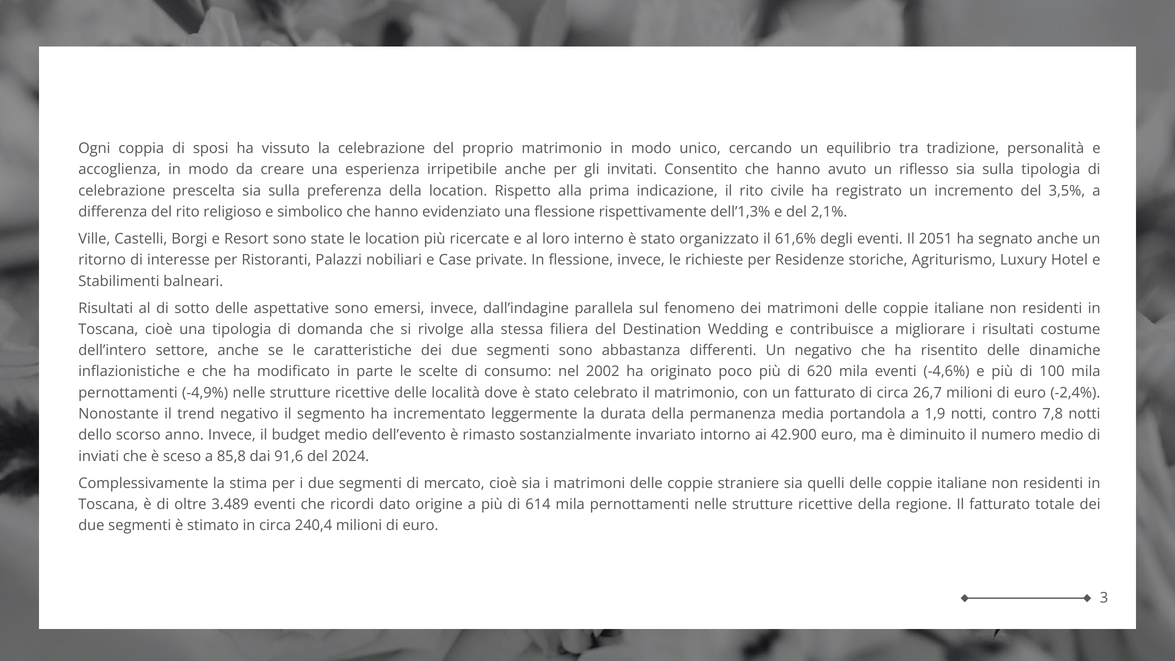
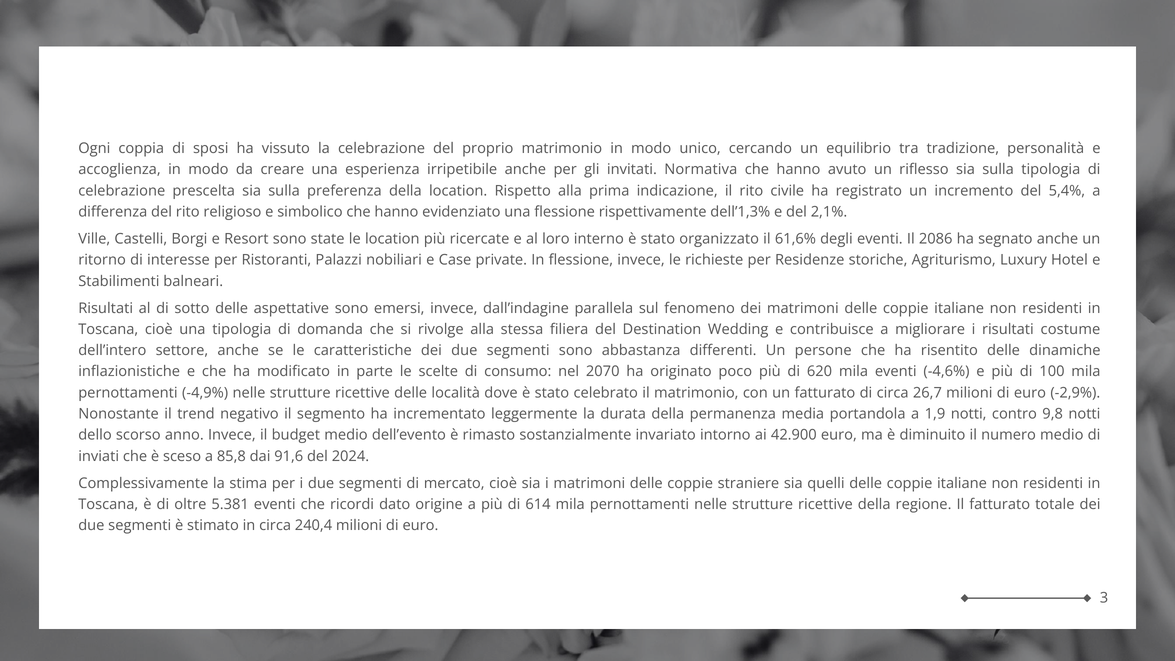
Consentito: Consentito -> Normativa (701, 170)
3,5%: 3,5% -> 5,4% (1067, 191)
2051: 2051 -> 2086 (936, 239)
Un negativo: negativo -> persone (823, 350)
2002: 2002 -> 2070 (603, 372)
-2,4%: -2,4% -> -2,9% (1075, 393)
7,8: 7,8 -> 9,8 (1053, 414)
3.489: 3.489 -> 5.381 (230, 504)
